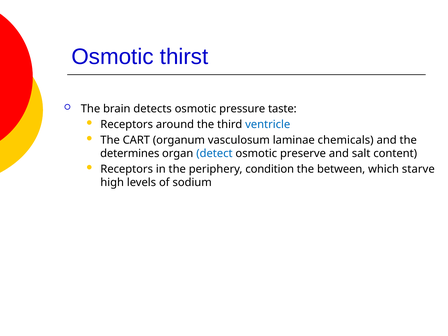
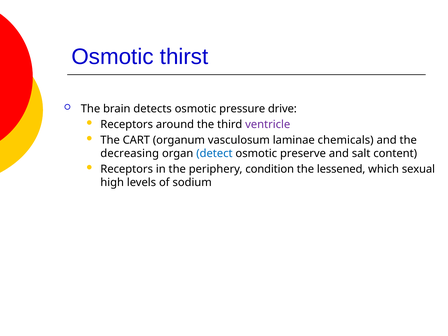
taste: taste -> drive (282, 109)
ventricle colour: blue -> purple (268, 124)
determines: determines -> decreasing (130, 153)
between: between -> lessened (341, 169)
starve: starve -> sexual (418, 169)
